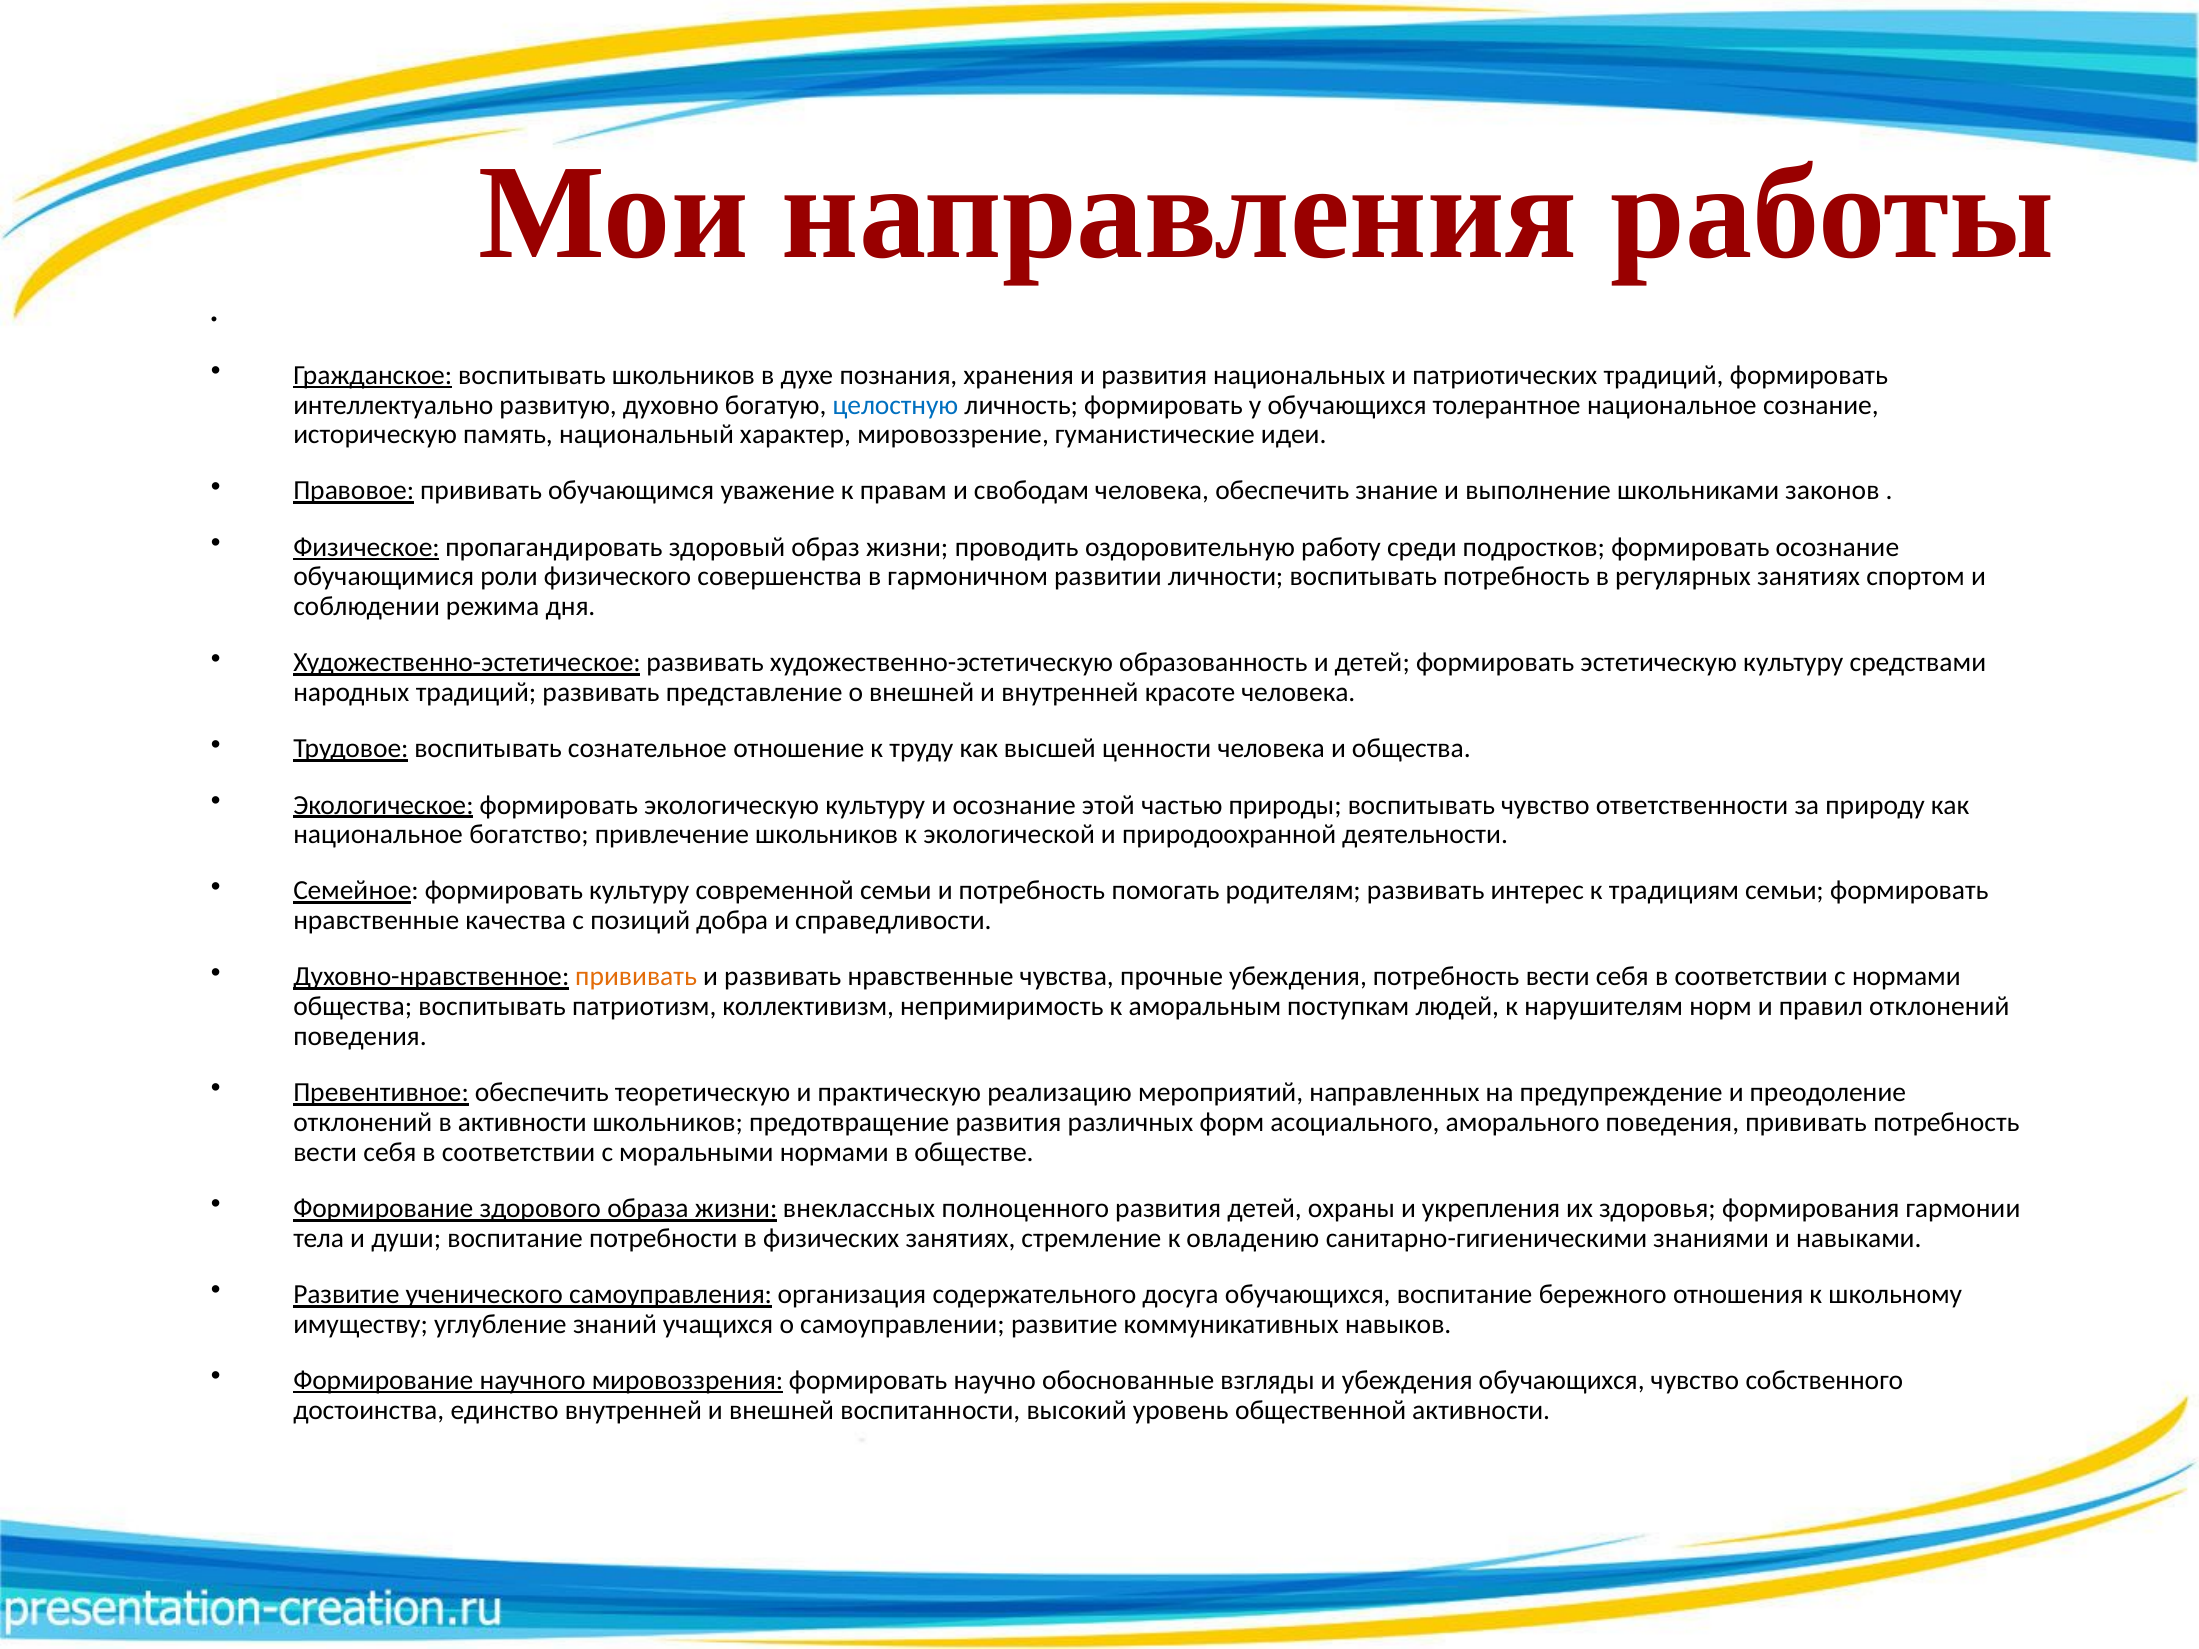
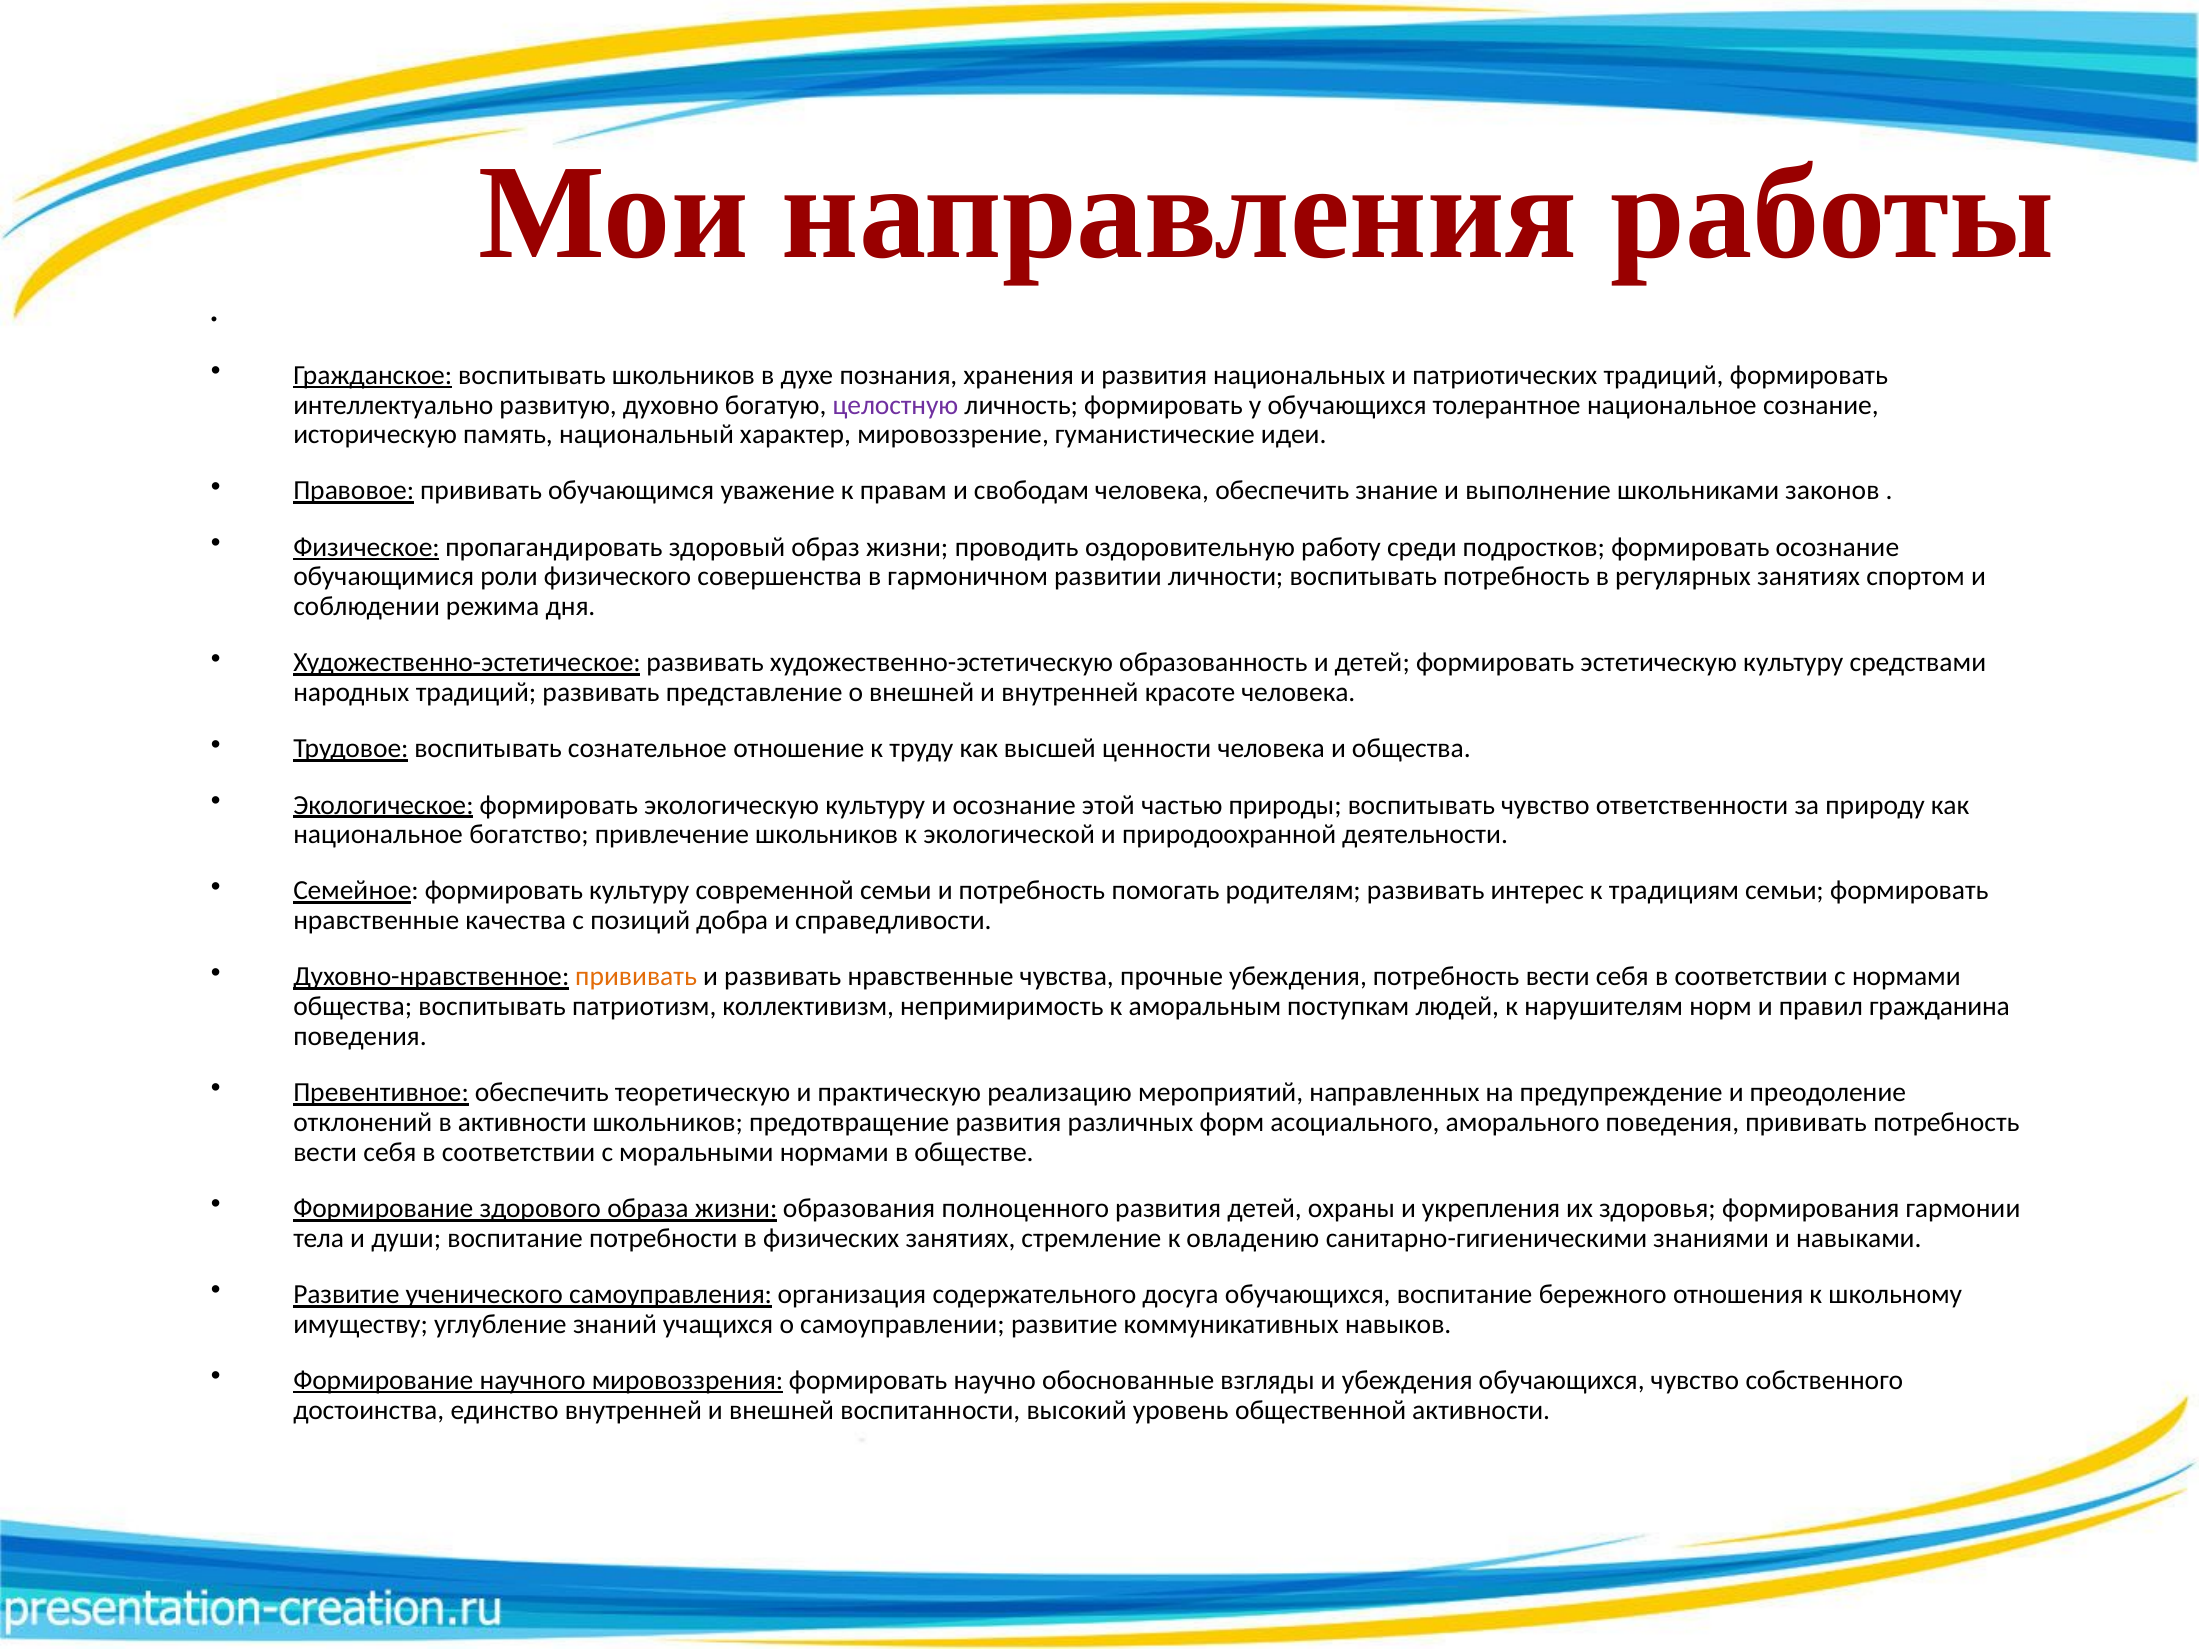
целостную colour: blue -> purple (895, 405)
правил отклонений: отклонений -> гражданина (1940, 1007)
внеклассных: внеклассных -> образования (859, 1209)
